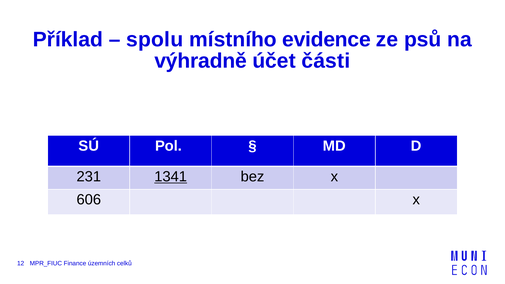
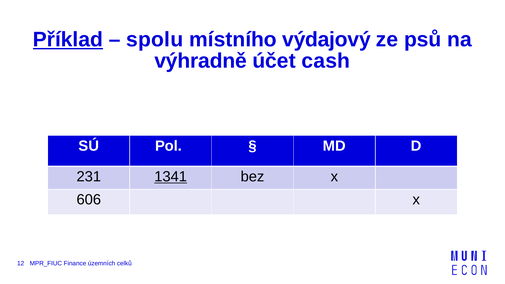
Příklad underline: none -> present (68, 40)
evidence: evidence -> výdajový (326, 40)
části: části -> cash (326, 61)
